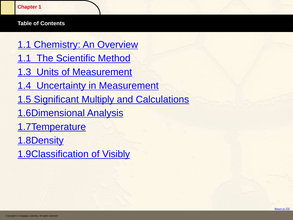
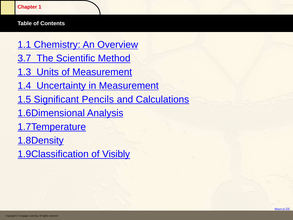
1.1: 1.1 -> 3.7 (24, 58)
Multiply: Multiply -> Pencils (98, 99)
